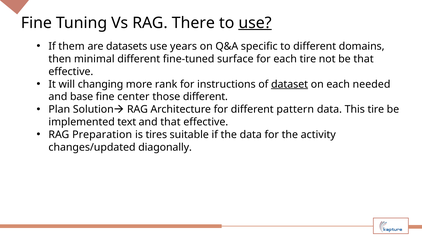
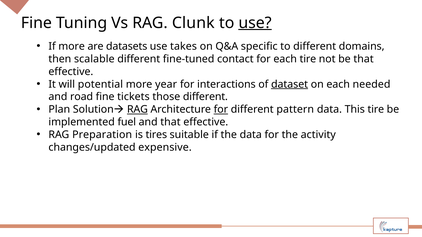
There: There -> Clunk (193, 23)
If them: them -> more (72, 46)
years: years -> takes (183, 46)
minimal: minimal -> scalable (94, 59)
surface: surface -> contact (235, 59)
changing: changing -> potential (100, 84)
rank: rank -> year (166, 84)
instructions: instructions -> interactions (226, 84)
base: base -> road (82, 97)
center: center -> tickets (133, 97)
RAG underline: none -> present (137, 110)
for underline: none -> present (221, 110)
text: text -> fuel (127, 122)
diagonally: diagonally -> expensive (165, 148)
